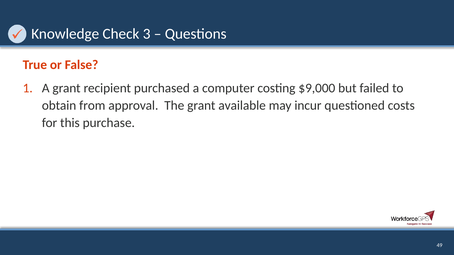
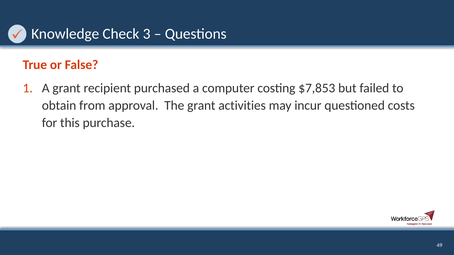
$9,000: $9,000 -> $7,853 (317, 88)
available: available -> activities (242, 106)
